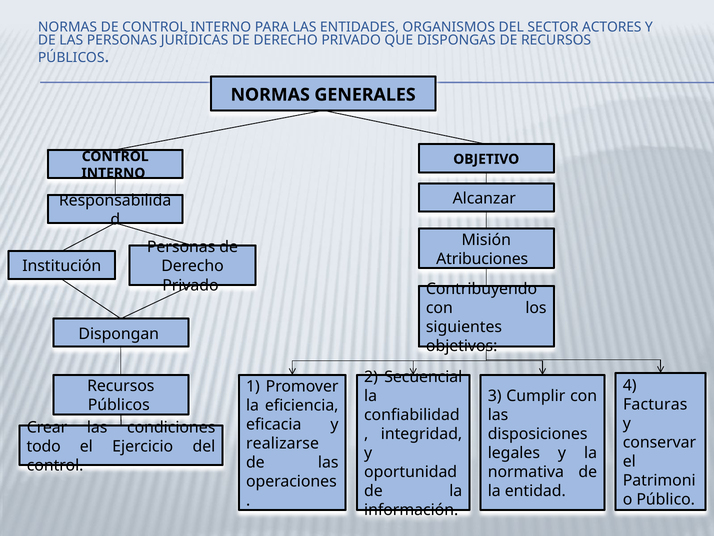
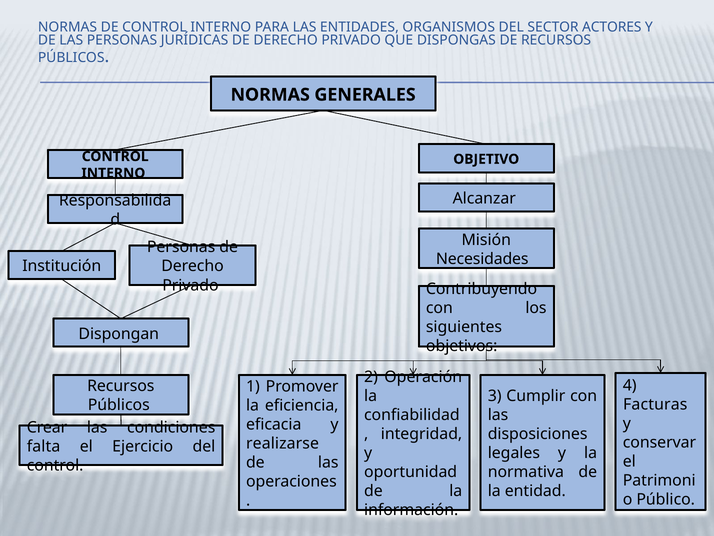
Atribuciones: Atribuciones -> Necesidades (482, 259)
Secuencial: Secuencial -> Operación (423, 377)
todo: todo -> falta (44, 446)
